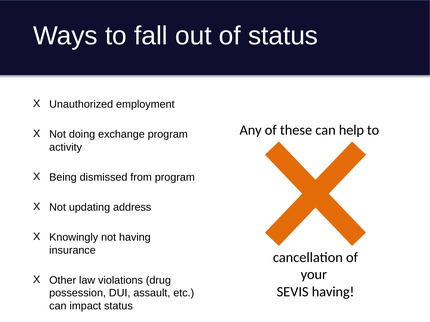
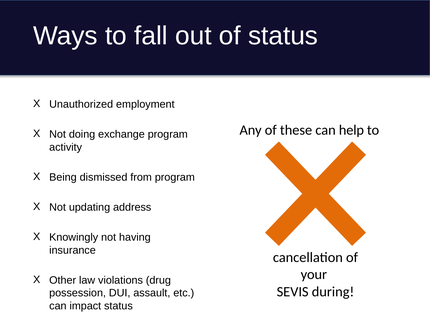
SEVIS having: having -> during (333, 292)
